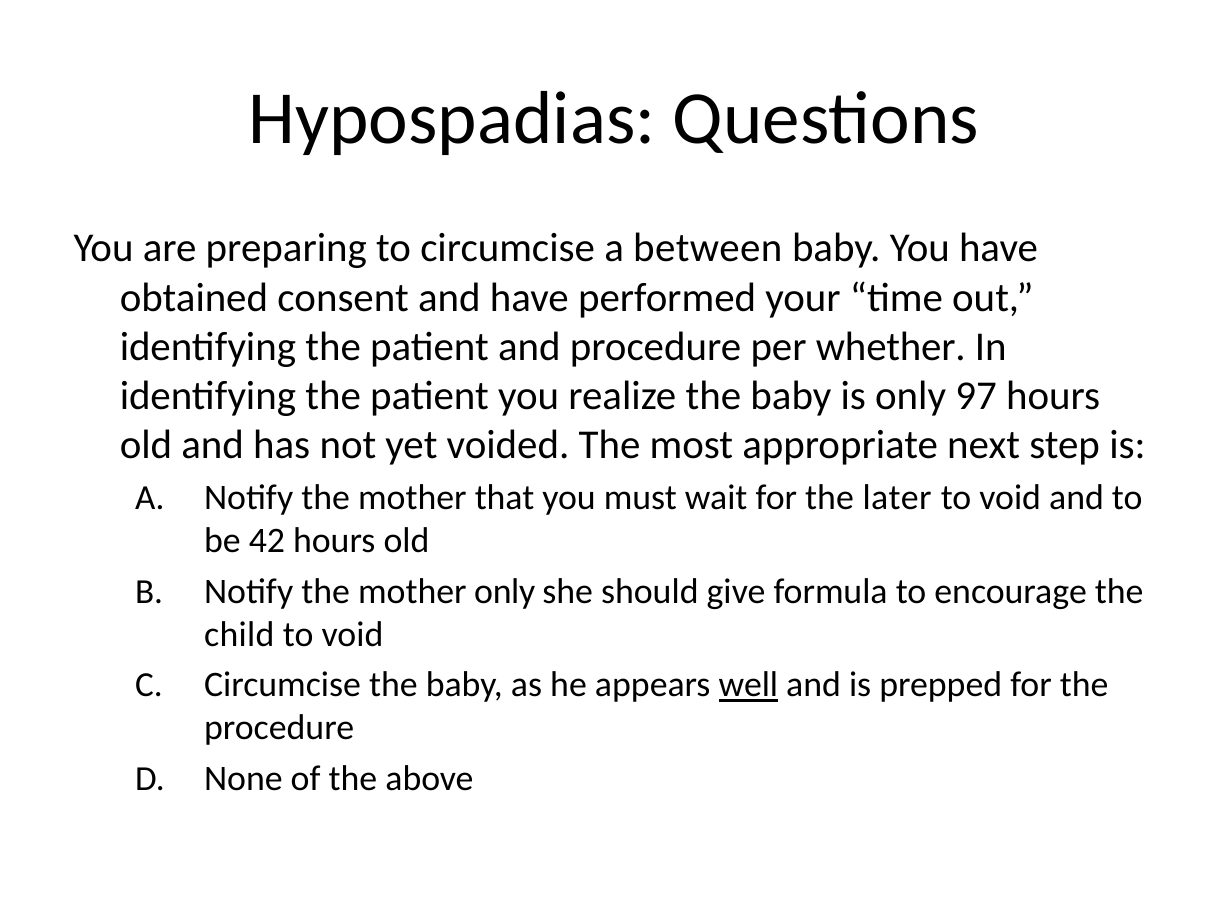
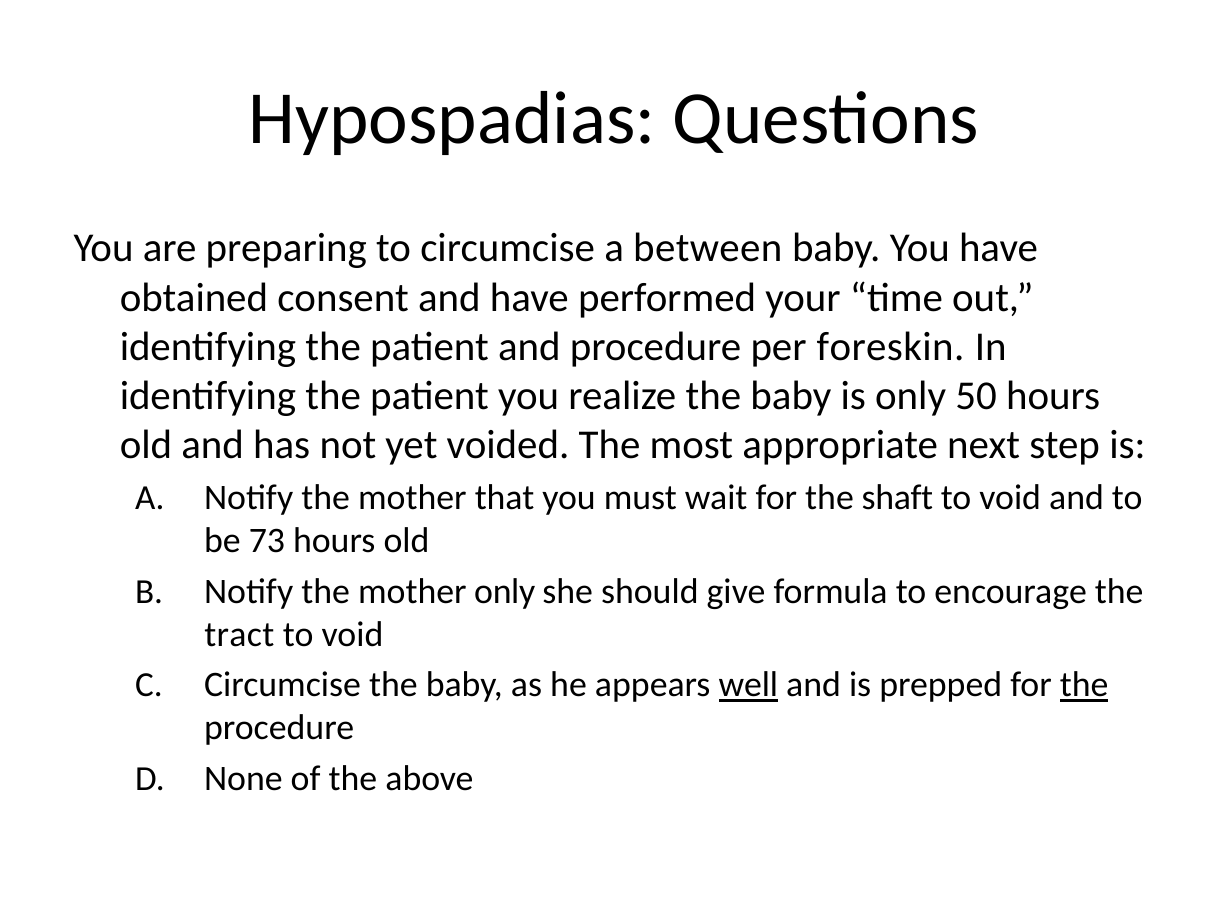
whether: whether -> foreskin (891, 347)
97: 97 -> 50 (976, 396)
later: later -> shaft (897, 498)
42: 42 -> 73 (267, 541)
child: child -> tract (239, 635)
the underline: none -> present (1084, 685)
